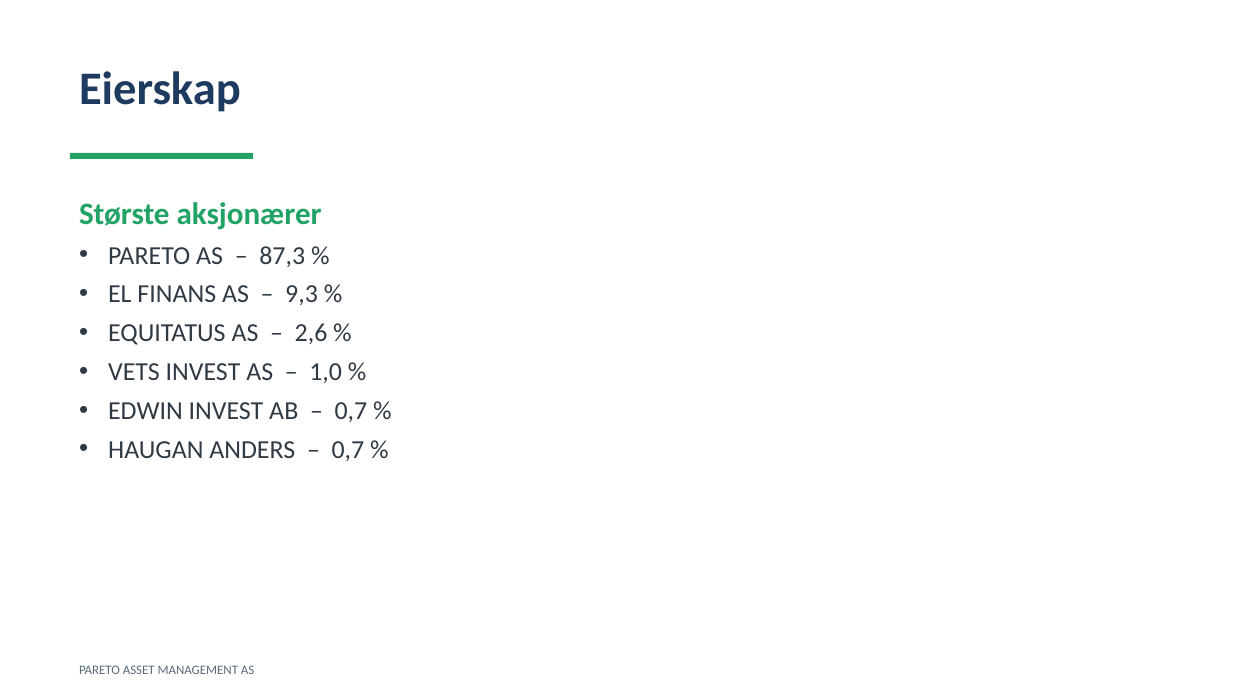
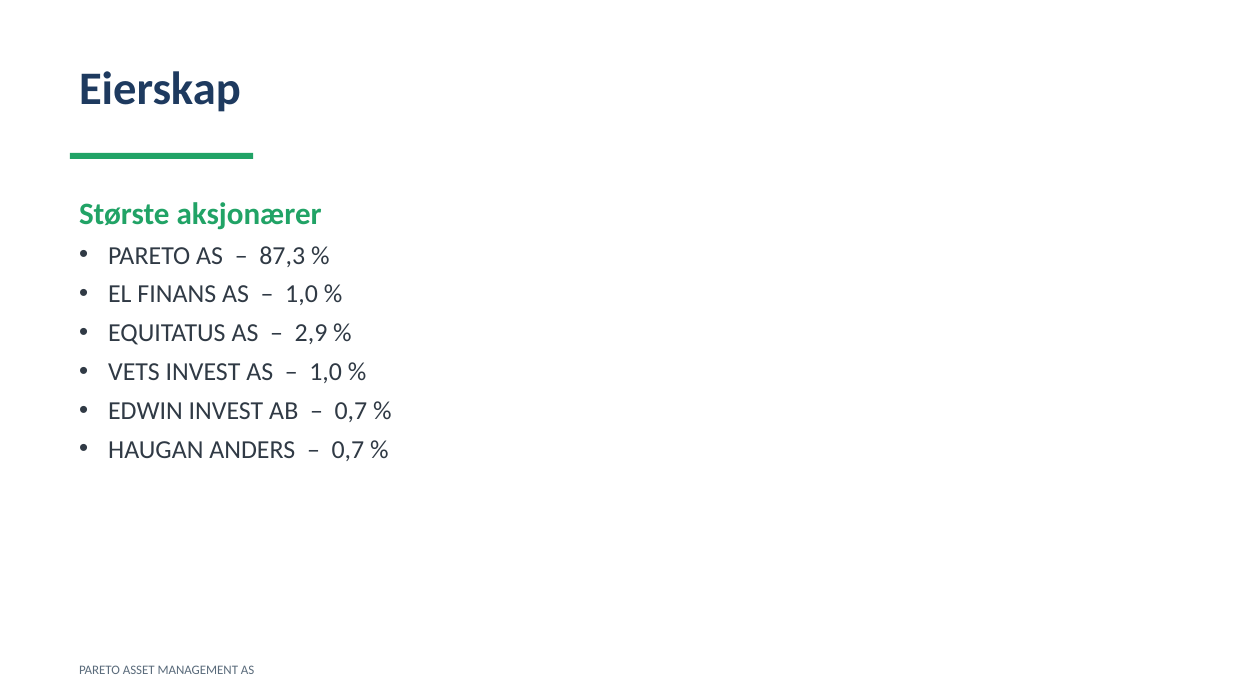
9,3: 9,3 -> 1,0 (302, 294)
2,6: 2,6 -> 2,9 (311, 333)
